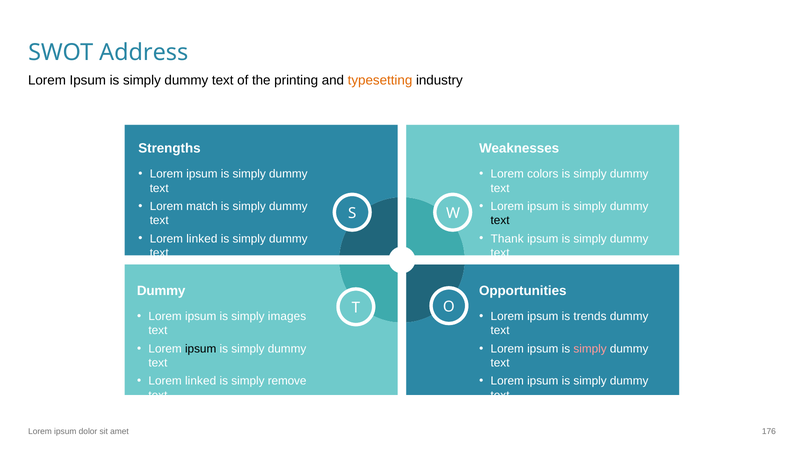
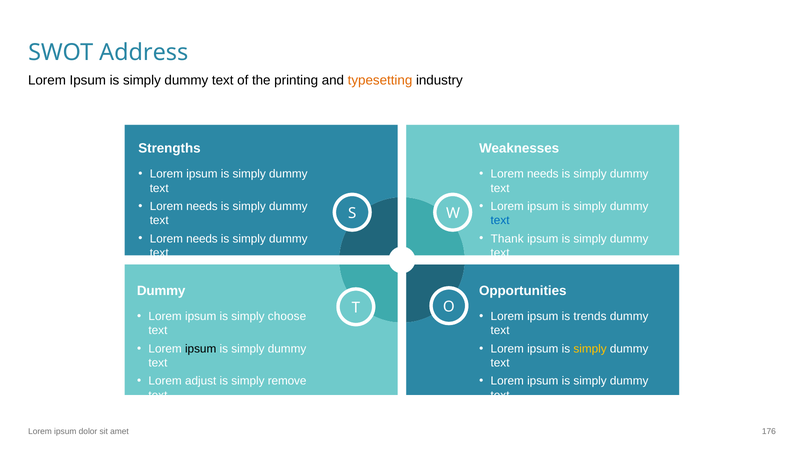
colors: colors -> needs (543, 174)
match: match -> needs (202, 207)
text colour: black -> blue (500, 221)
linked: linked -> needs (202, 239)
images: images -> choose (287, 317)
simply colour: pink -> yellow (590, 349)
linked: linked -> adjust (201, 381)
